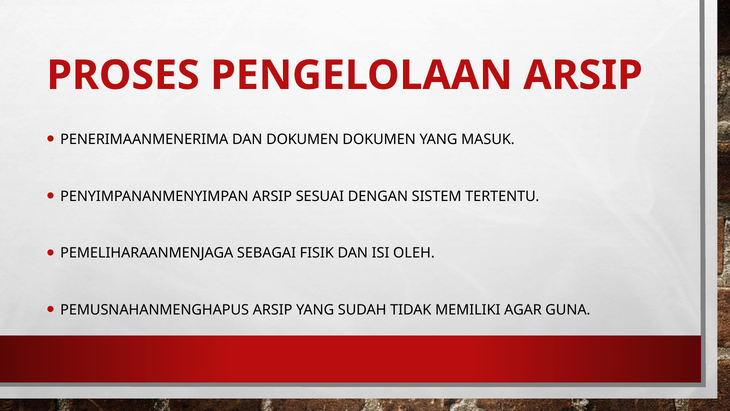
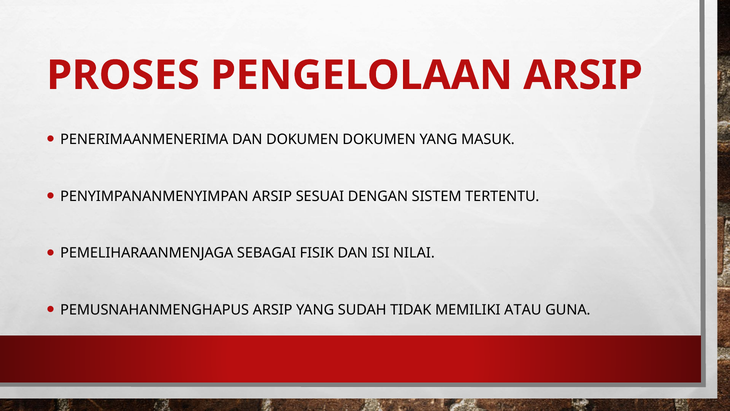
OLEH: OLEH -> NILAI (414, 253)
AGAR: AGAR -> ATAU (523, 310)
